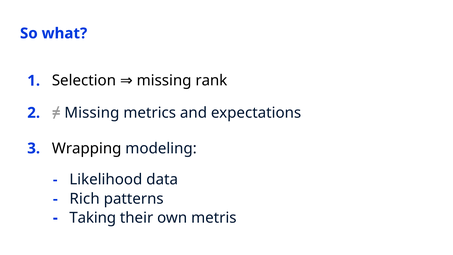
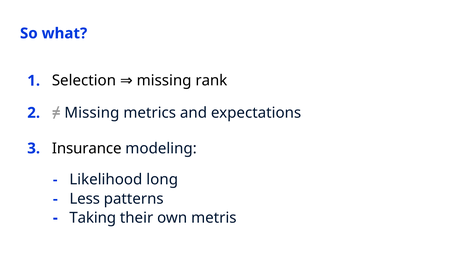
Wrapping: Wrapping -> Insurance (87, 148)
data: data -> long (162, 179)
Rich: Rich -> Less (85, 199)
